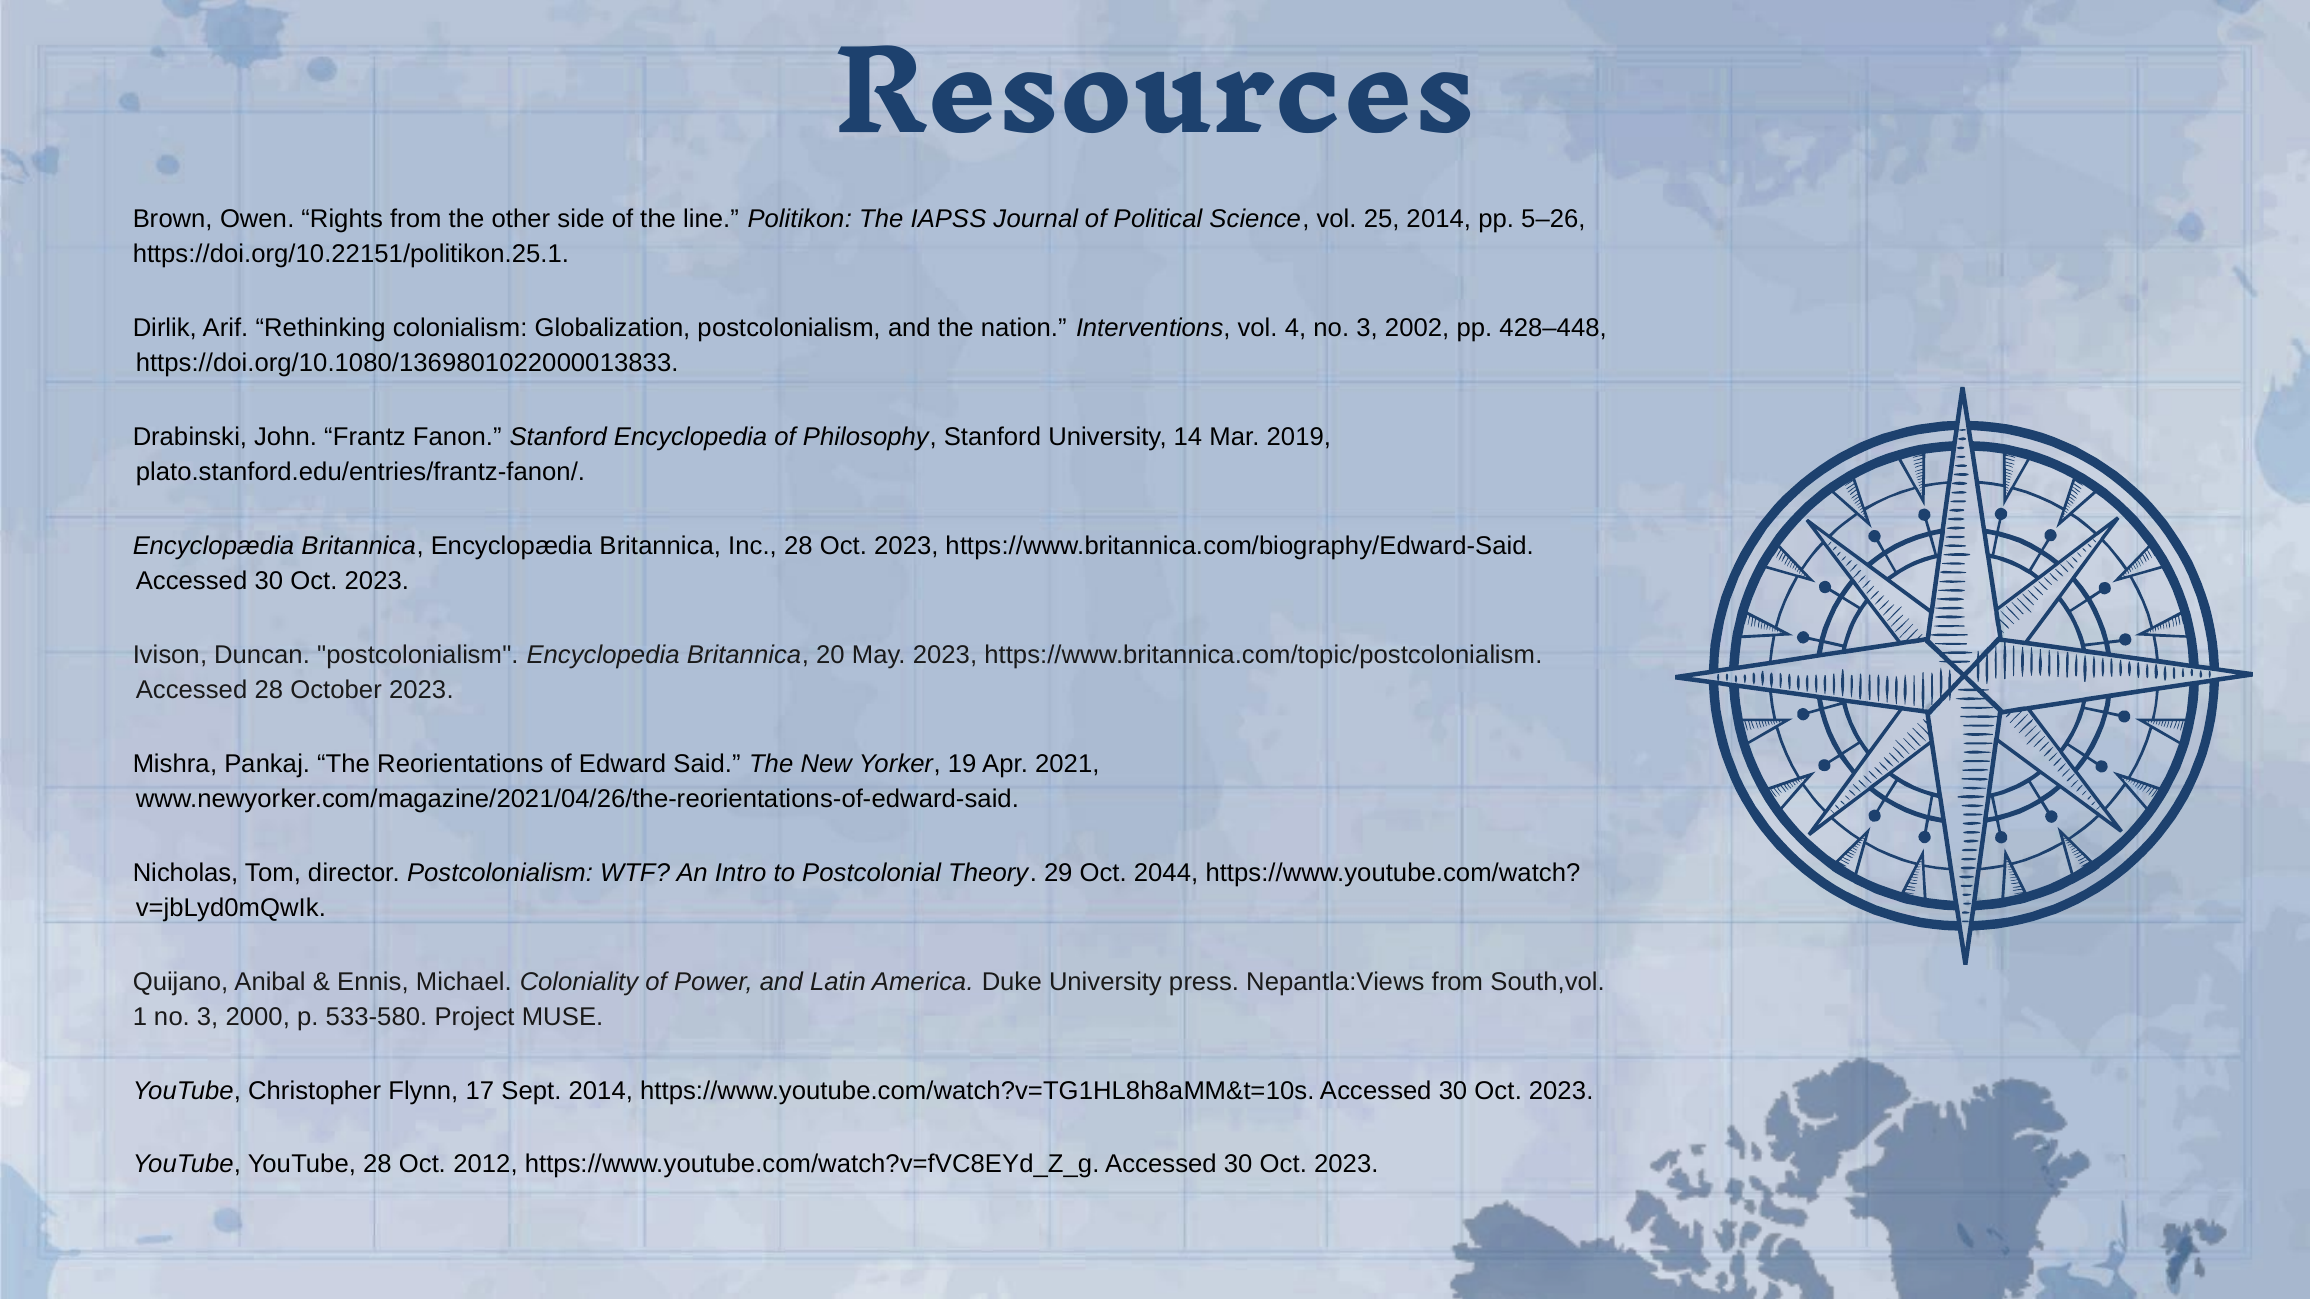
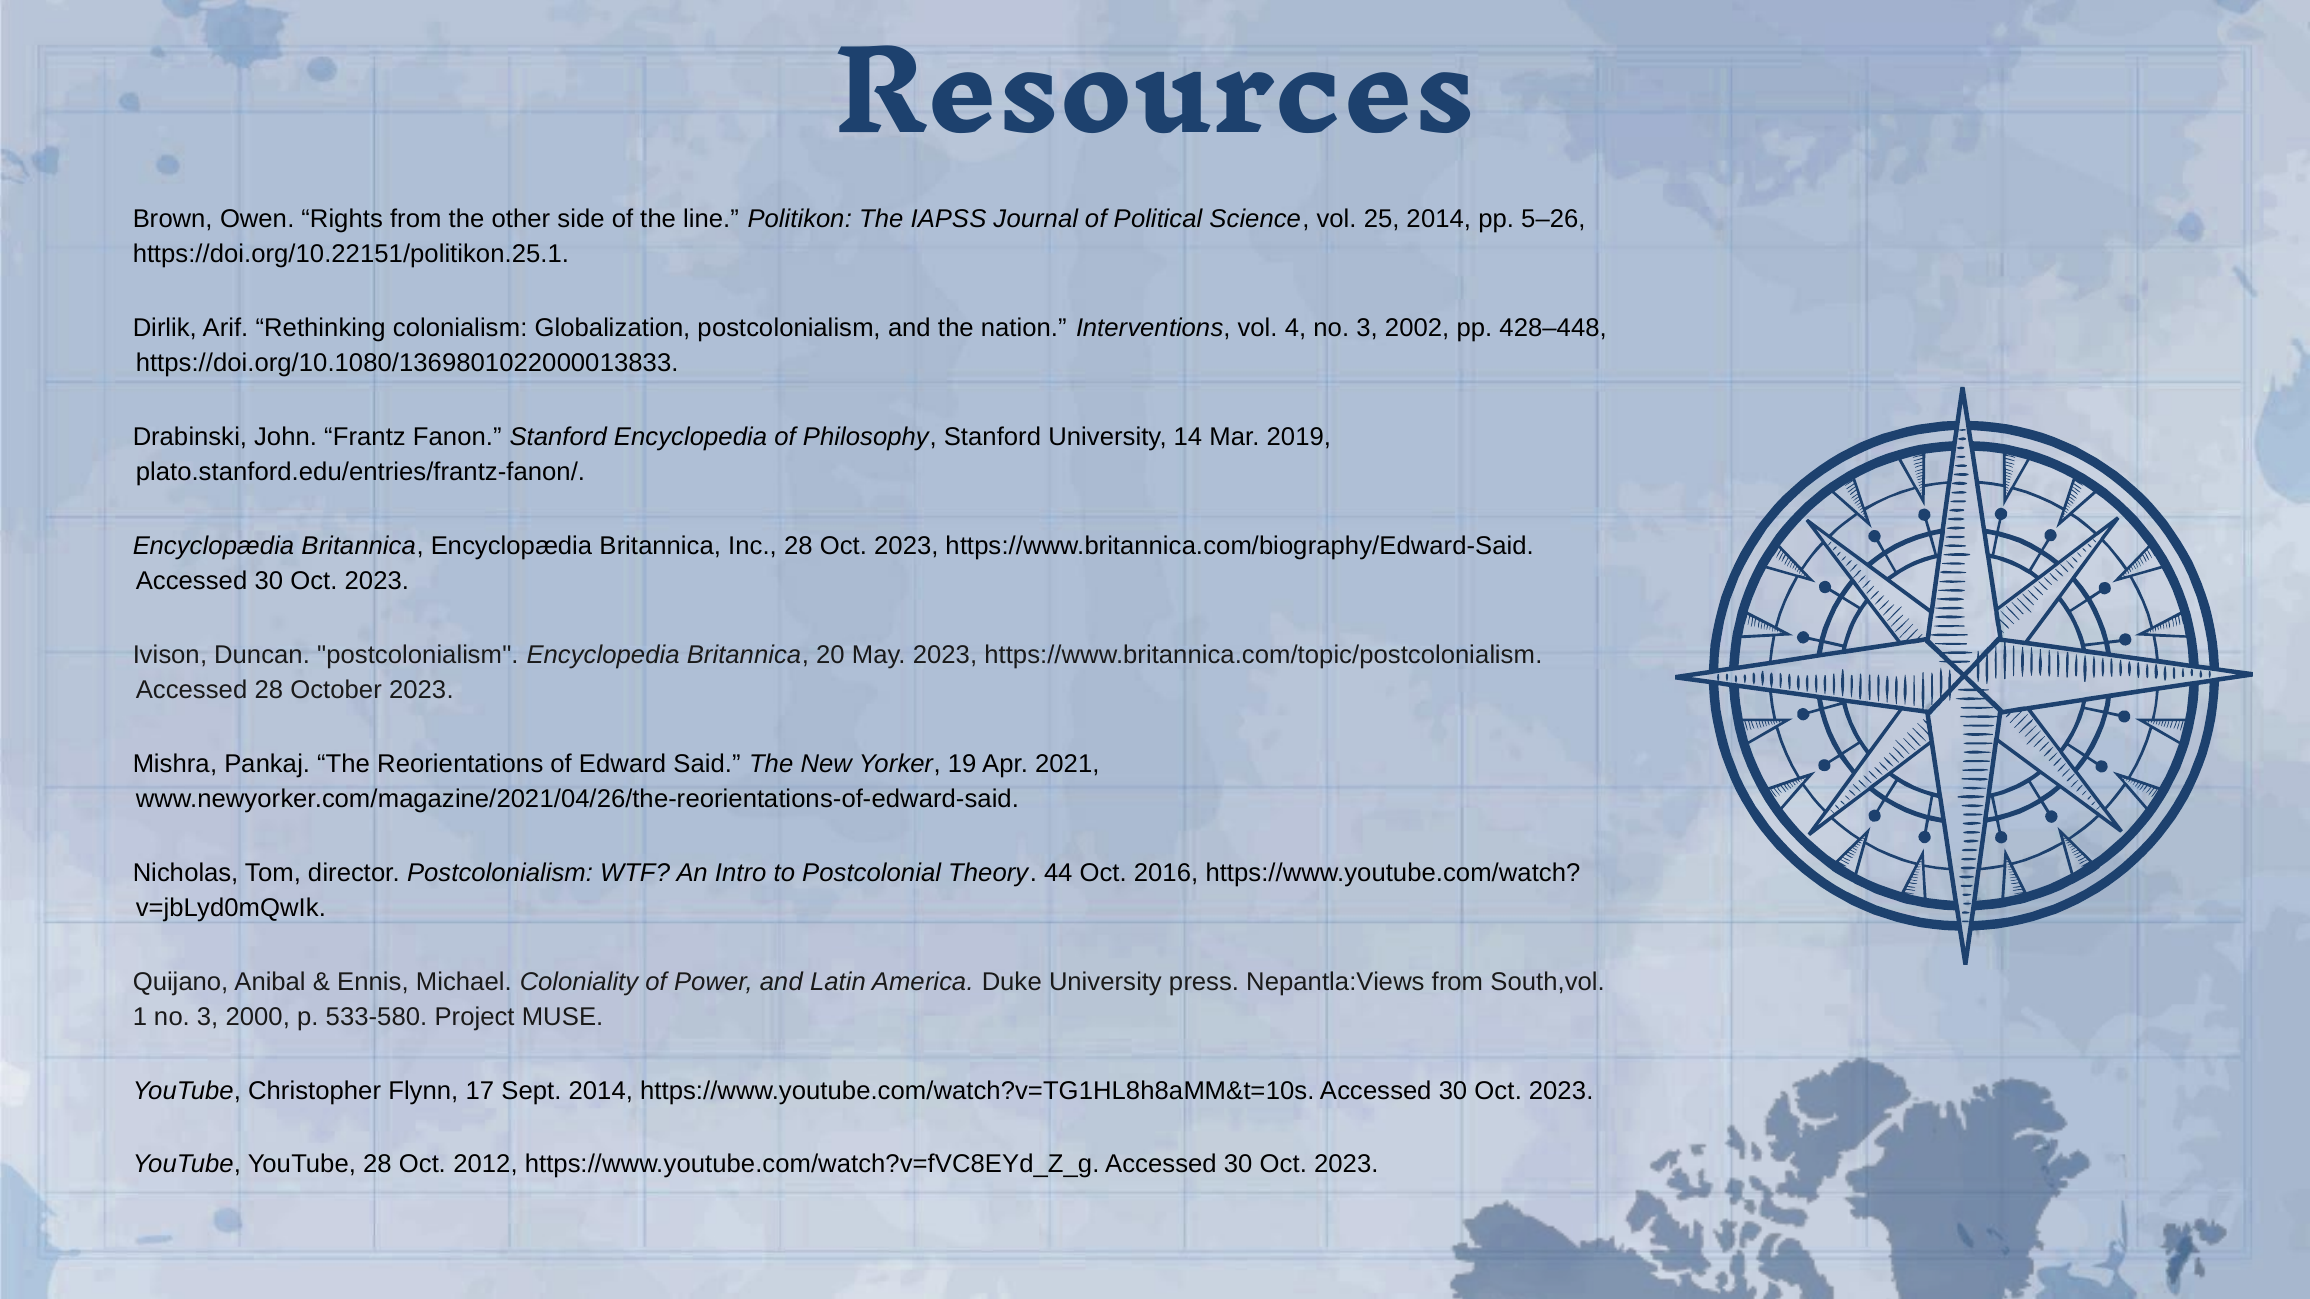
29: 29 -> 44 (1058, 873)
2044: 2044 -> 2016 (1166, 873)
